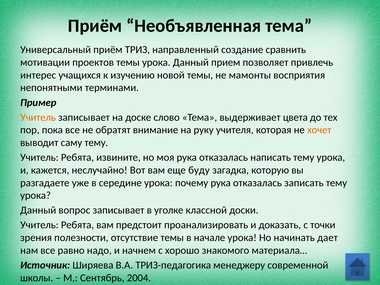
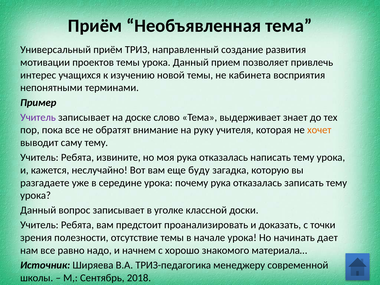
сравнить: сравнить -> развития (286, 50)
мамонты: мамонты -> кабинета (250, 75)
Учитель colour: orange -> purple (38, 117)
цвета: цвета -> знает (295, 117)
2004: 2004 -> 2018 (139, 278)
